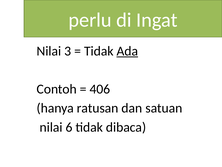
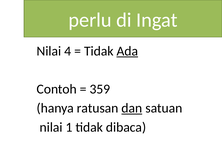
3: 3 -> 4 (68, 51)
406: 406 -> 359 (100, 89)
dan underline: none -> present (132, 108)
6: 6 -> 1 (69, 127)
